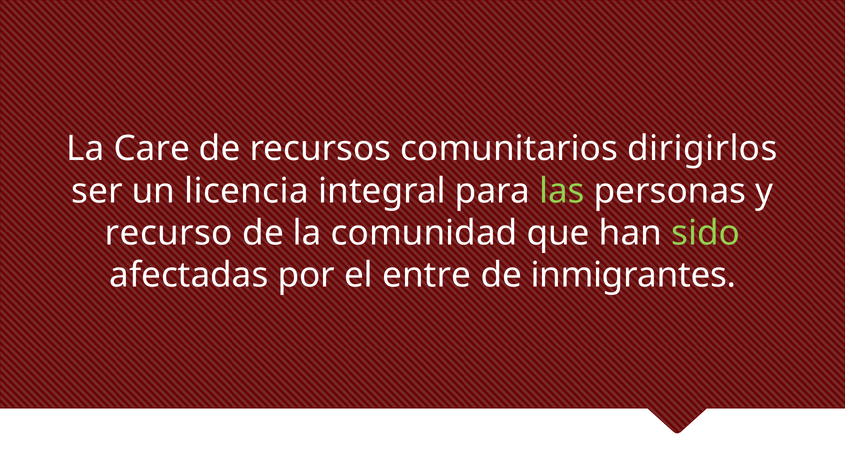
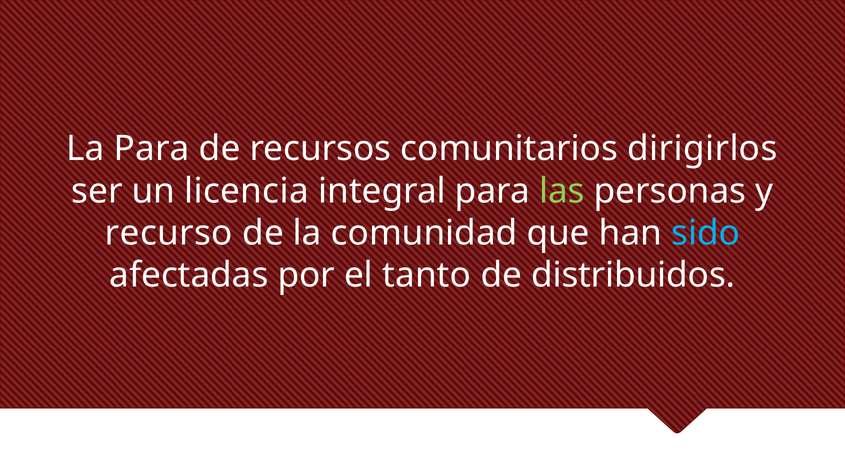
La Care: Care -> Para (152, 149)
sido colour: light green -> light blue (706, 233)
entre: entre -> tanto (427, 276)
inmigrantes: inmigrantes -> distribuidos (633, 276)
